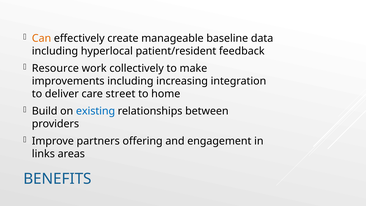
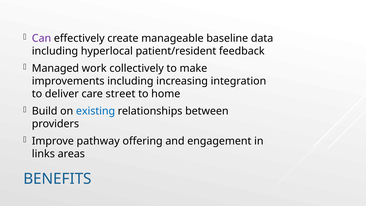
Can colour: orange -> purple (42, 38)
Resource: Resource -> Managed (55, 68)
partners: partners -> pathway (98, 141)
